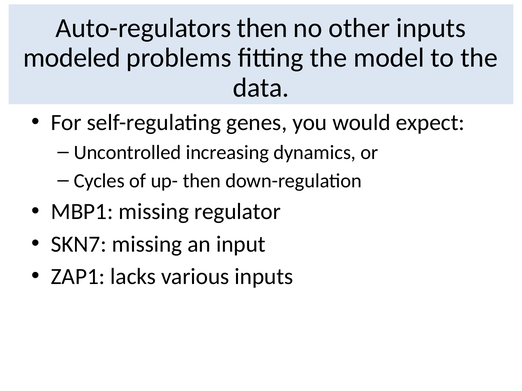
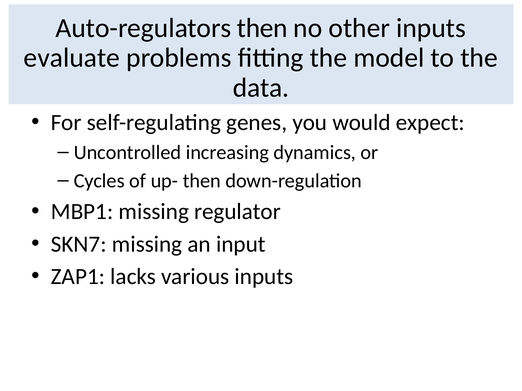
modeled: modeled -> evaluate (72, 58)
